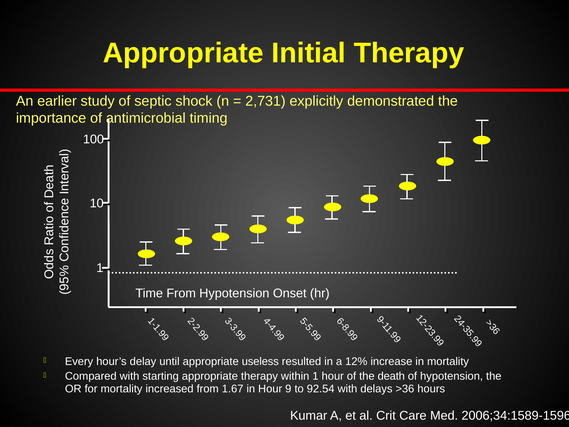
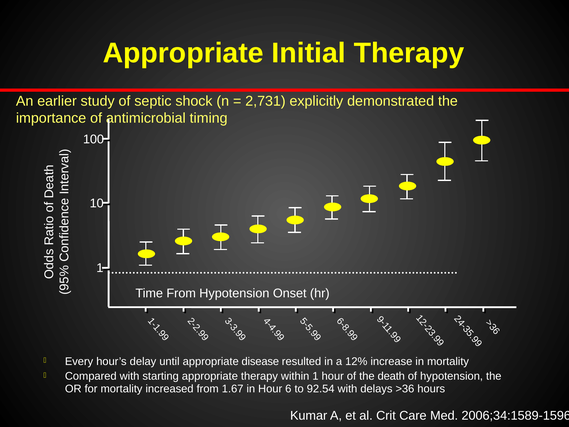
useless: useless -> disease (260, 361)
Hour 9: 9 -> 6 (288, 389)
